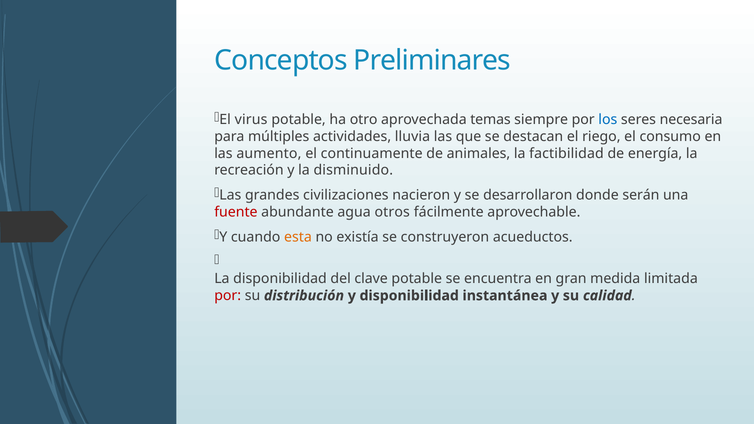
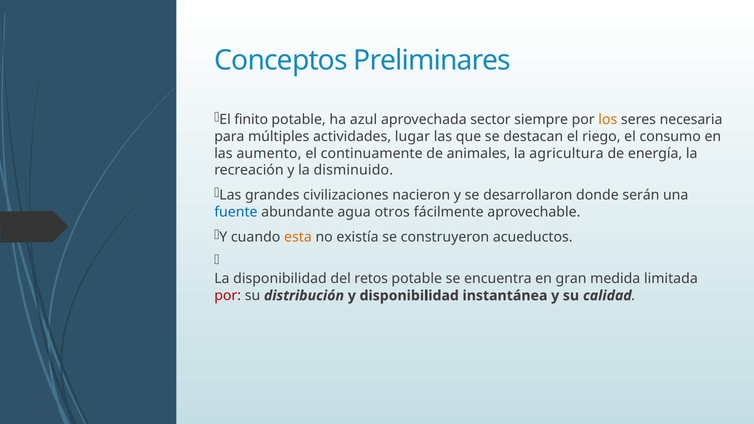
virus: virus -> finito (251, 119)
otro: otro -> azul (364, 119)
temas: temas -> sector (490, 119)
los colour: blue -> orange (608, 119)
lluvia: lluvia -> lugar (412, 136)
factibilidad: factibilidad -> agricultura (566, 153)
fuente colour: red -> blue (236, 212)
clave: clave -> retos (371, 279)
